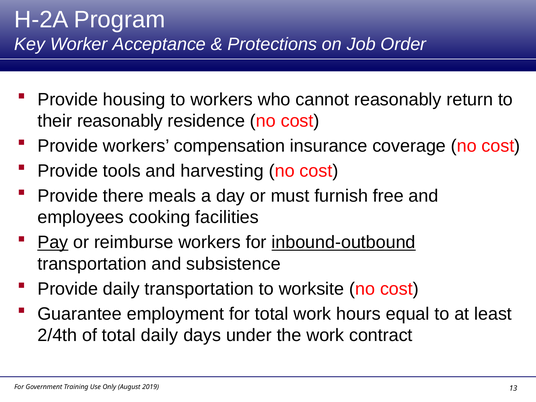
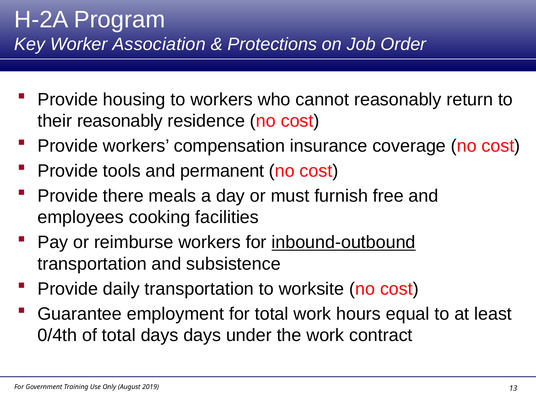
Acceptance: Acceptance -> Association (159, 44)
harvesting: harvesting -> permanent (222, 171)
Pay underline: present -> none (53, 242)
2/4th: 2/4th -> 0/4th (57, 335)
total daily: daily -> days (160, 335)
